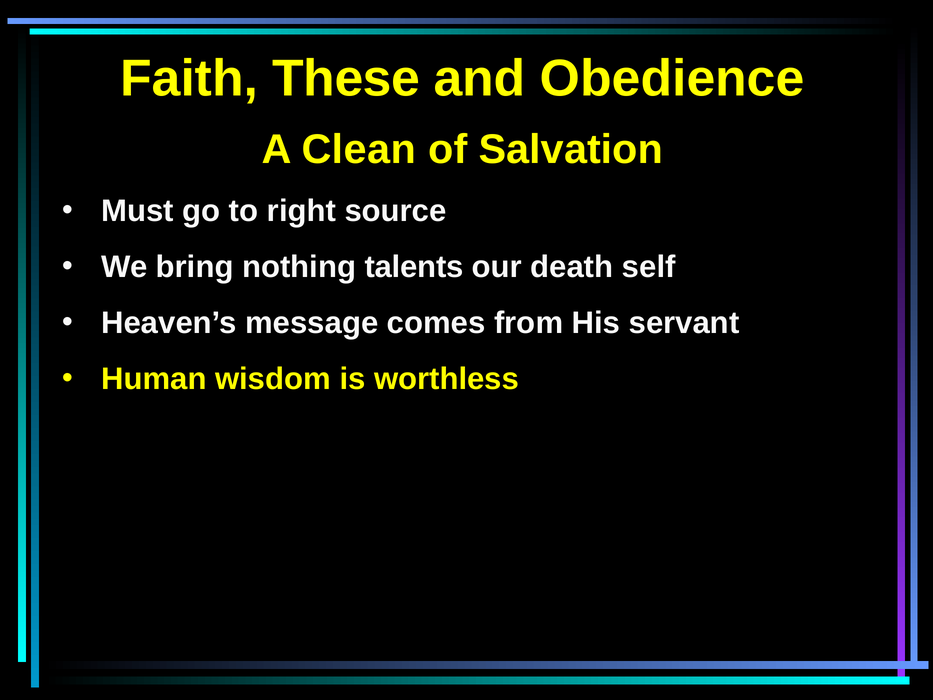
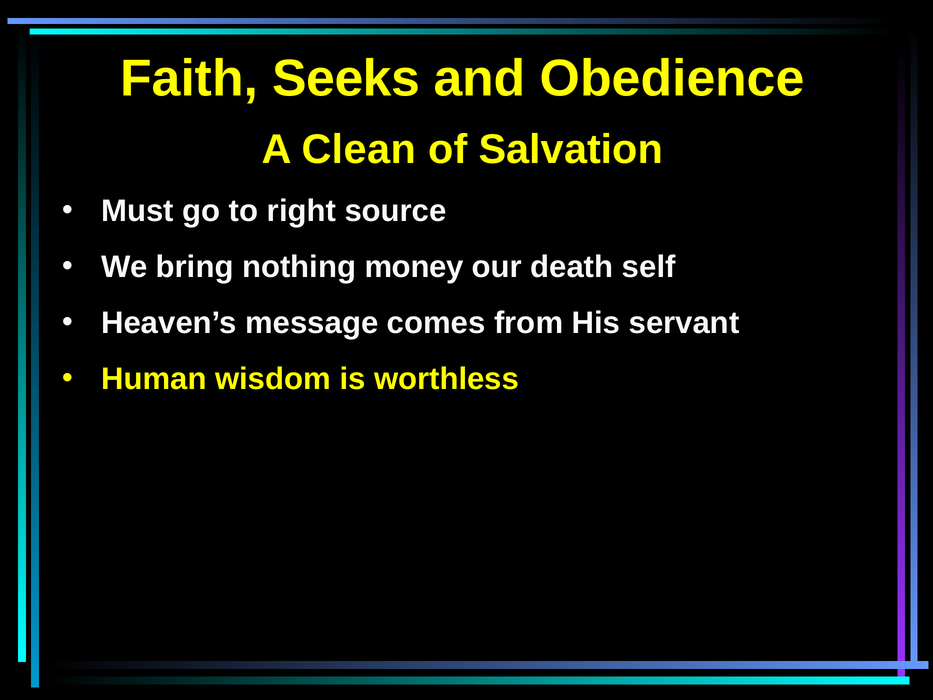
These: These -> Seeks (346, 79)
talents: talents -> money (414, 267)
